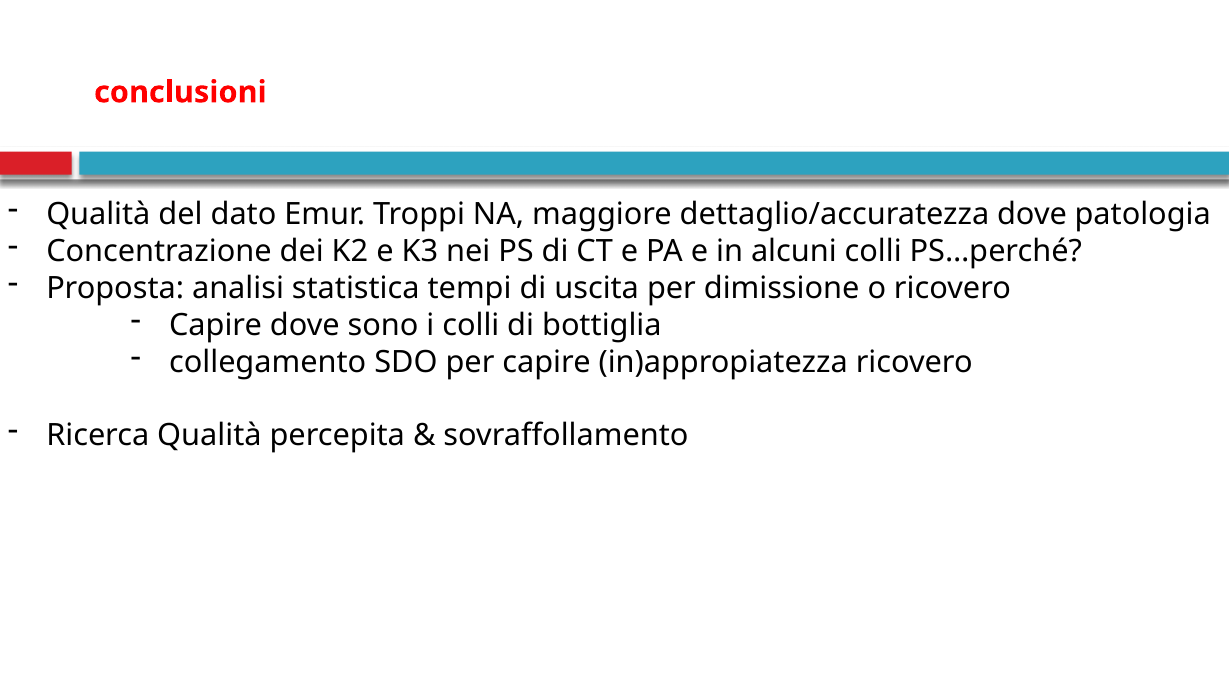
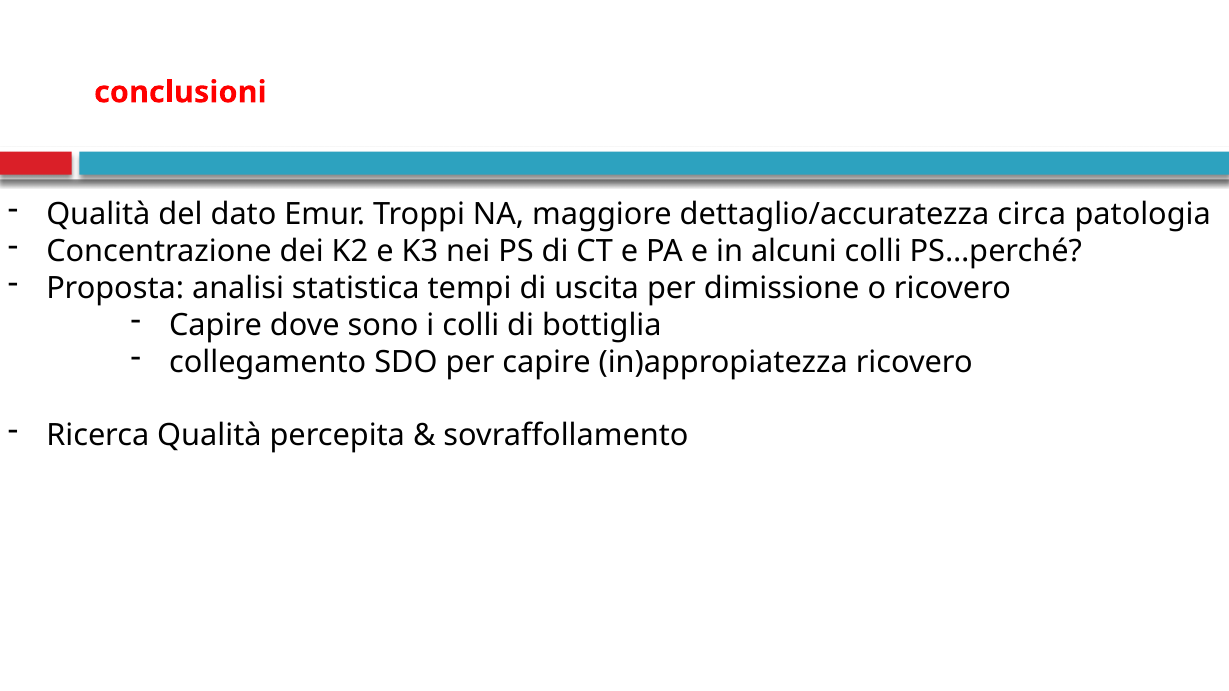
dettaglio/accuratezza dove: dove -> circa (1032, 215)
